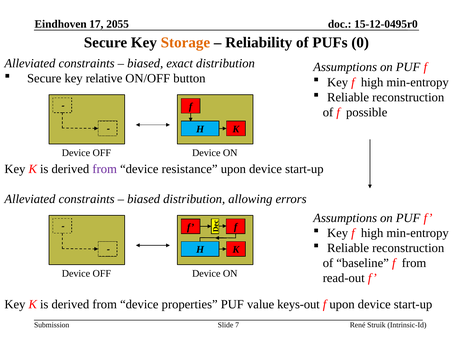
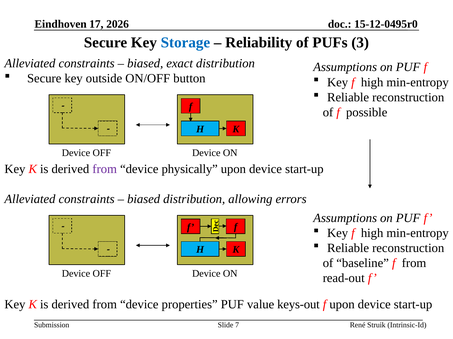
2055: 2055 -> 2026 (118, 24)
Storage colour: orange -> blue (185, 43)
0: 0 -> 3 (360, 43)
relative: relative -> outside (104, 79)
resistance: resistance -> physically (190, 169)
